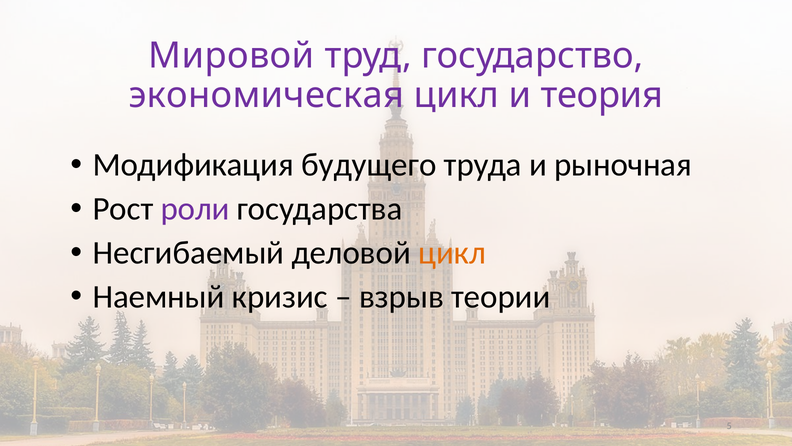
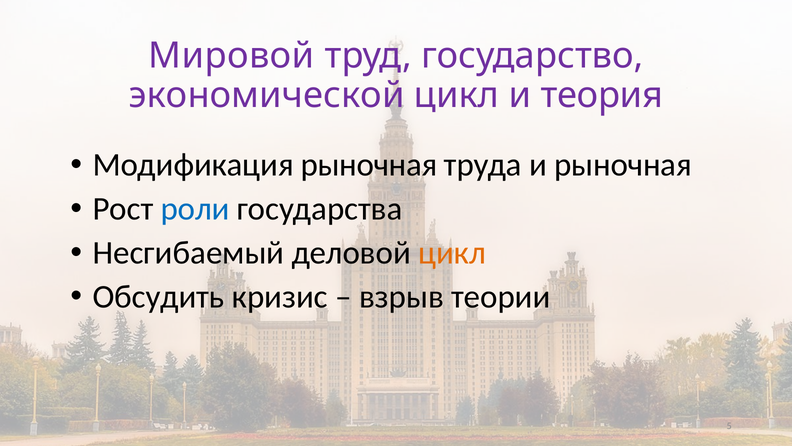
экономическая: экономическая -> экономической (267, 95)
Модификация будущего: будущего -> рыночная (369, 165)
роли colour: purple -> blue (195, 209)
Наемный: Наемный -> Обсудить (159, 296)
